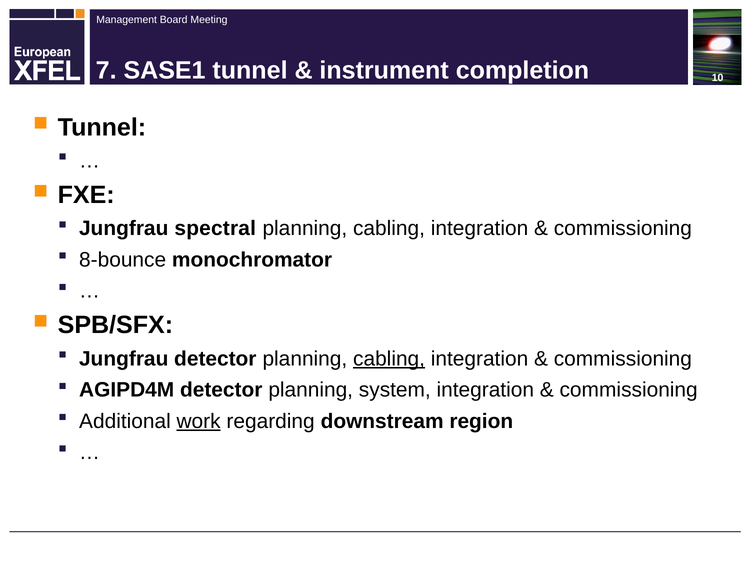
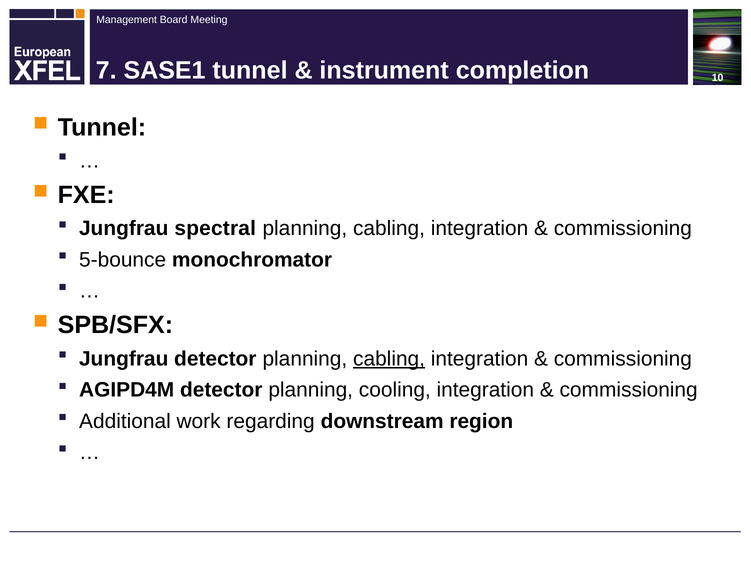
8-bounce: 8-bounce -> 5-bounce (123, 260)
system: system -> cooling (395, 390)
work underline: present -> none (199, 421)
